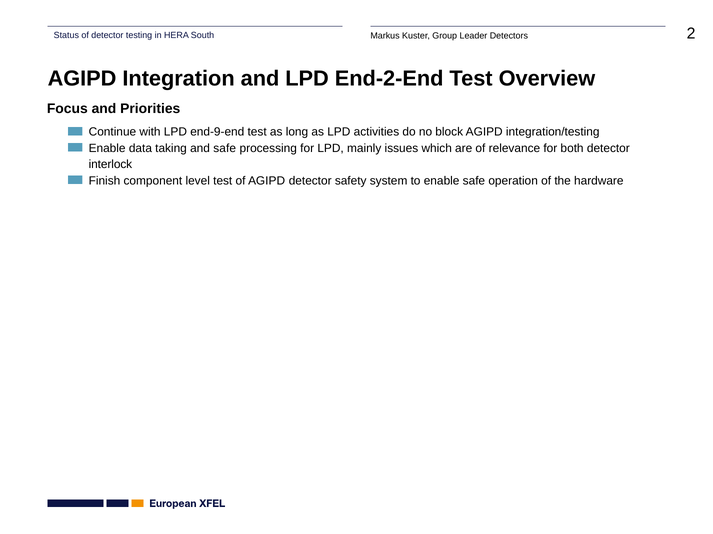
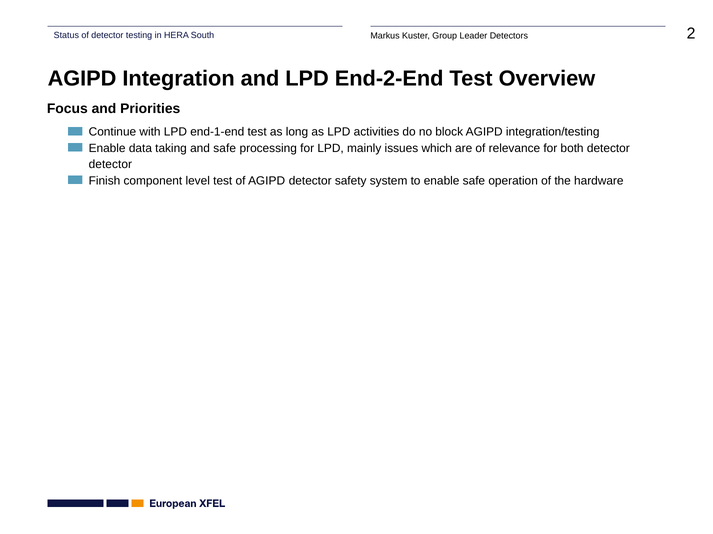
end-9-end: end-9-end -> end-1-end (217, 132)
interlock: interlock -> detector (110, 165)
